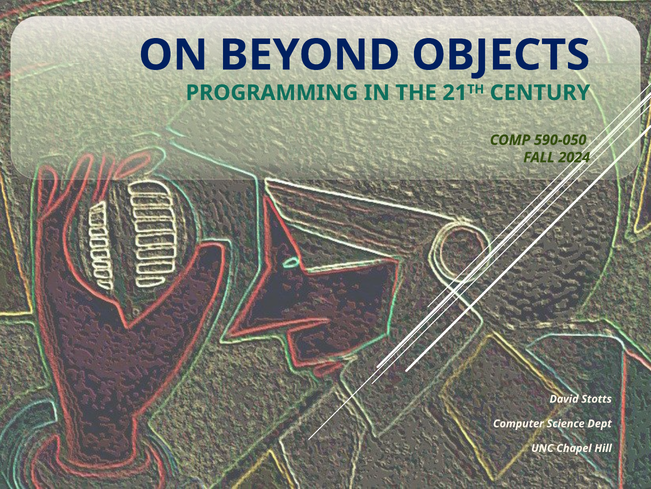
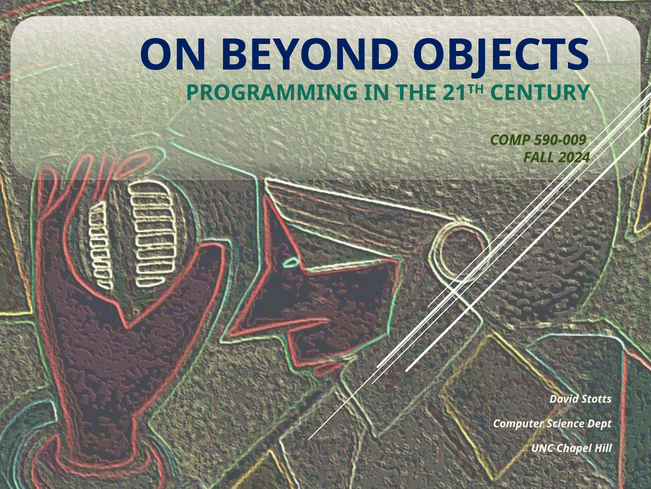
590-050: 590-050 -> 590-009 (560, 140)
